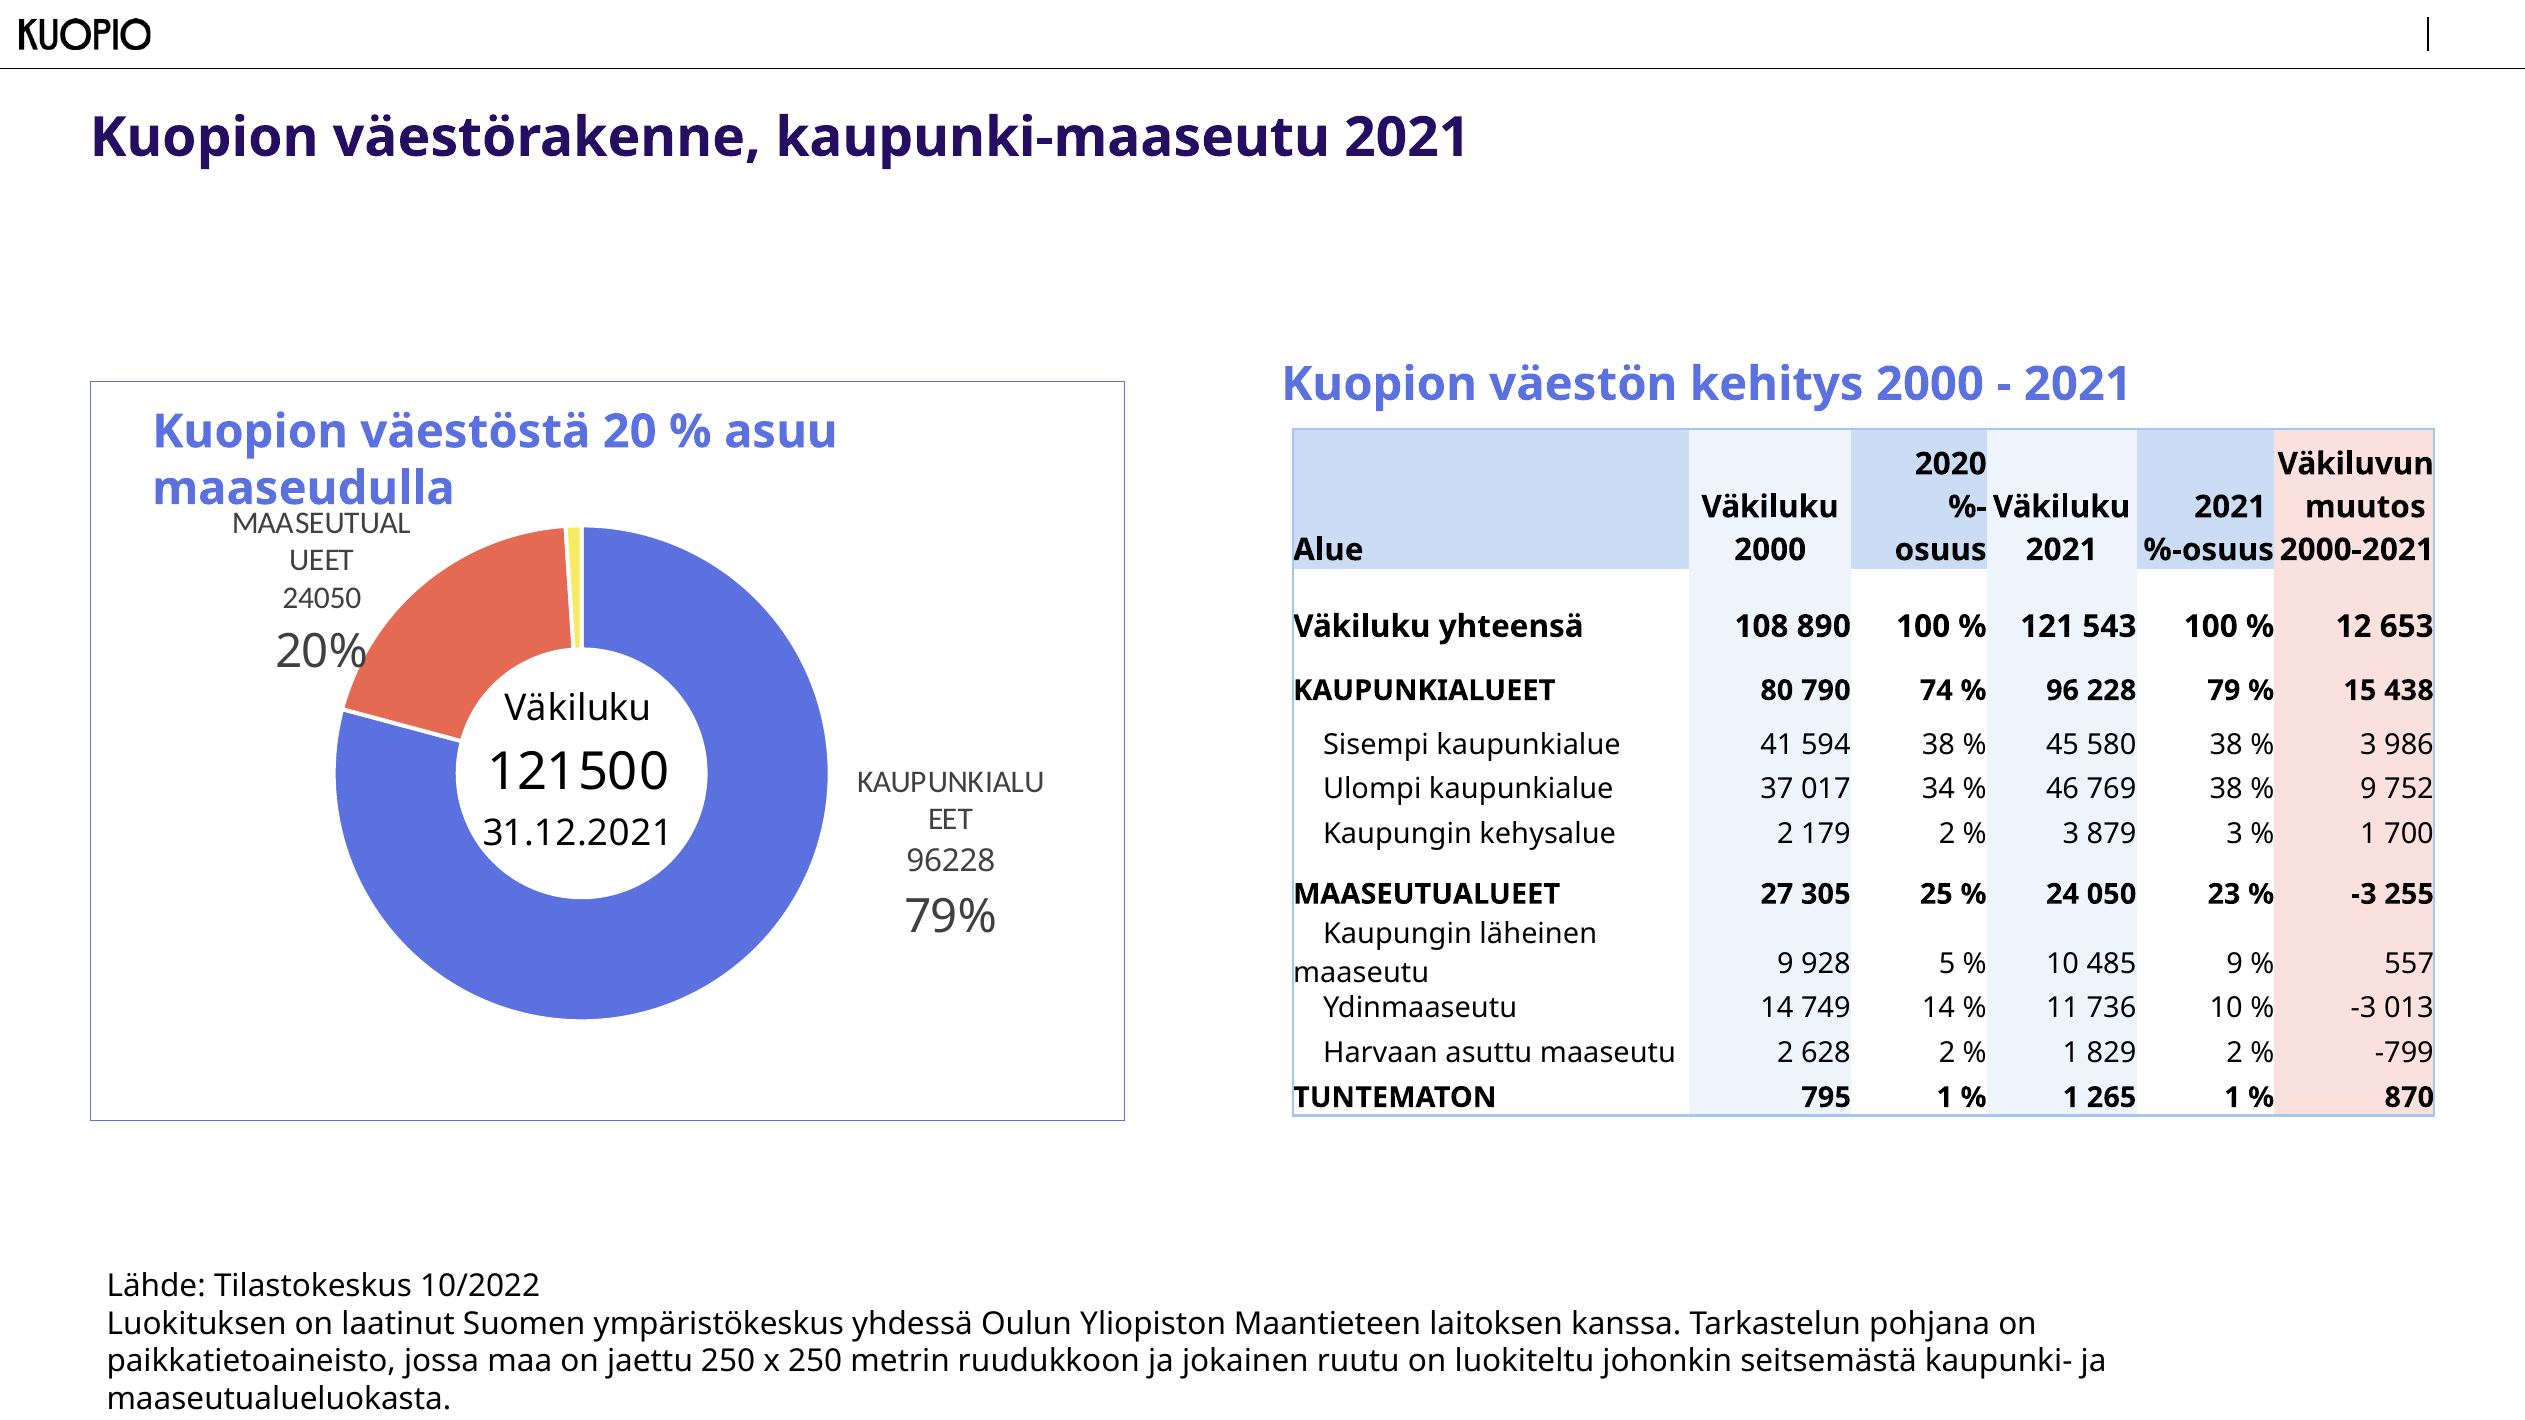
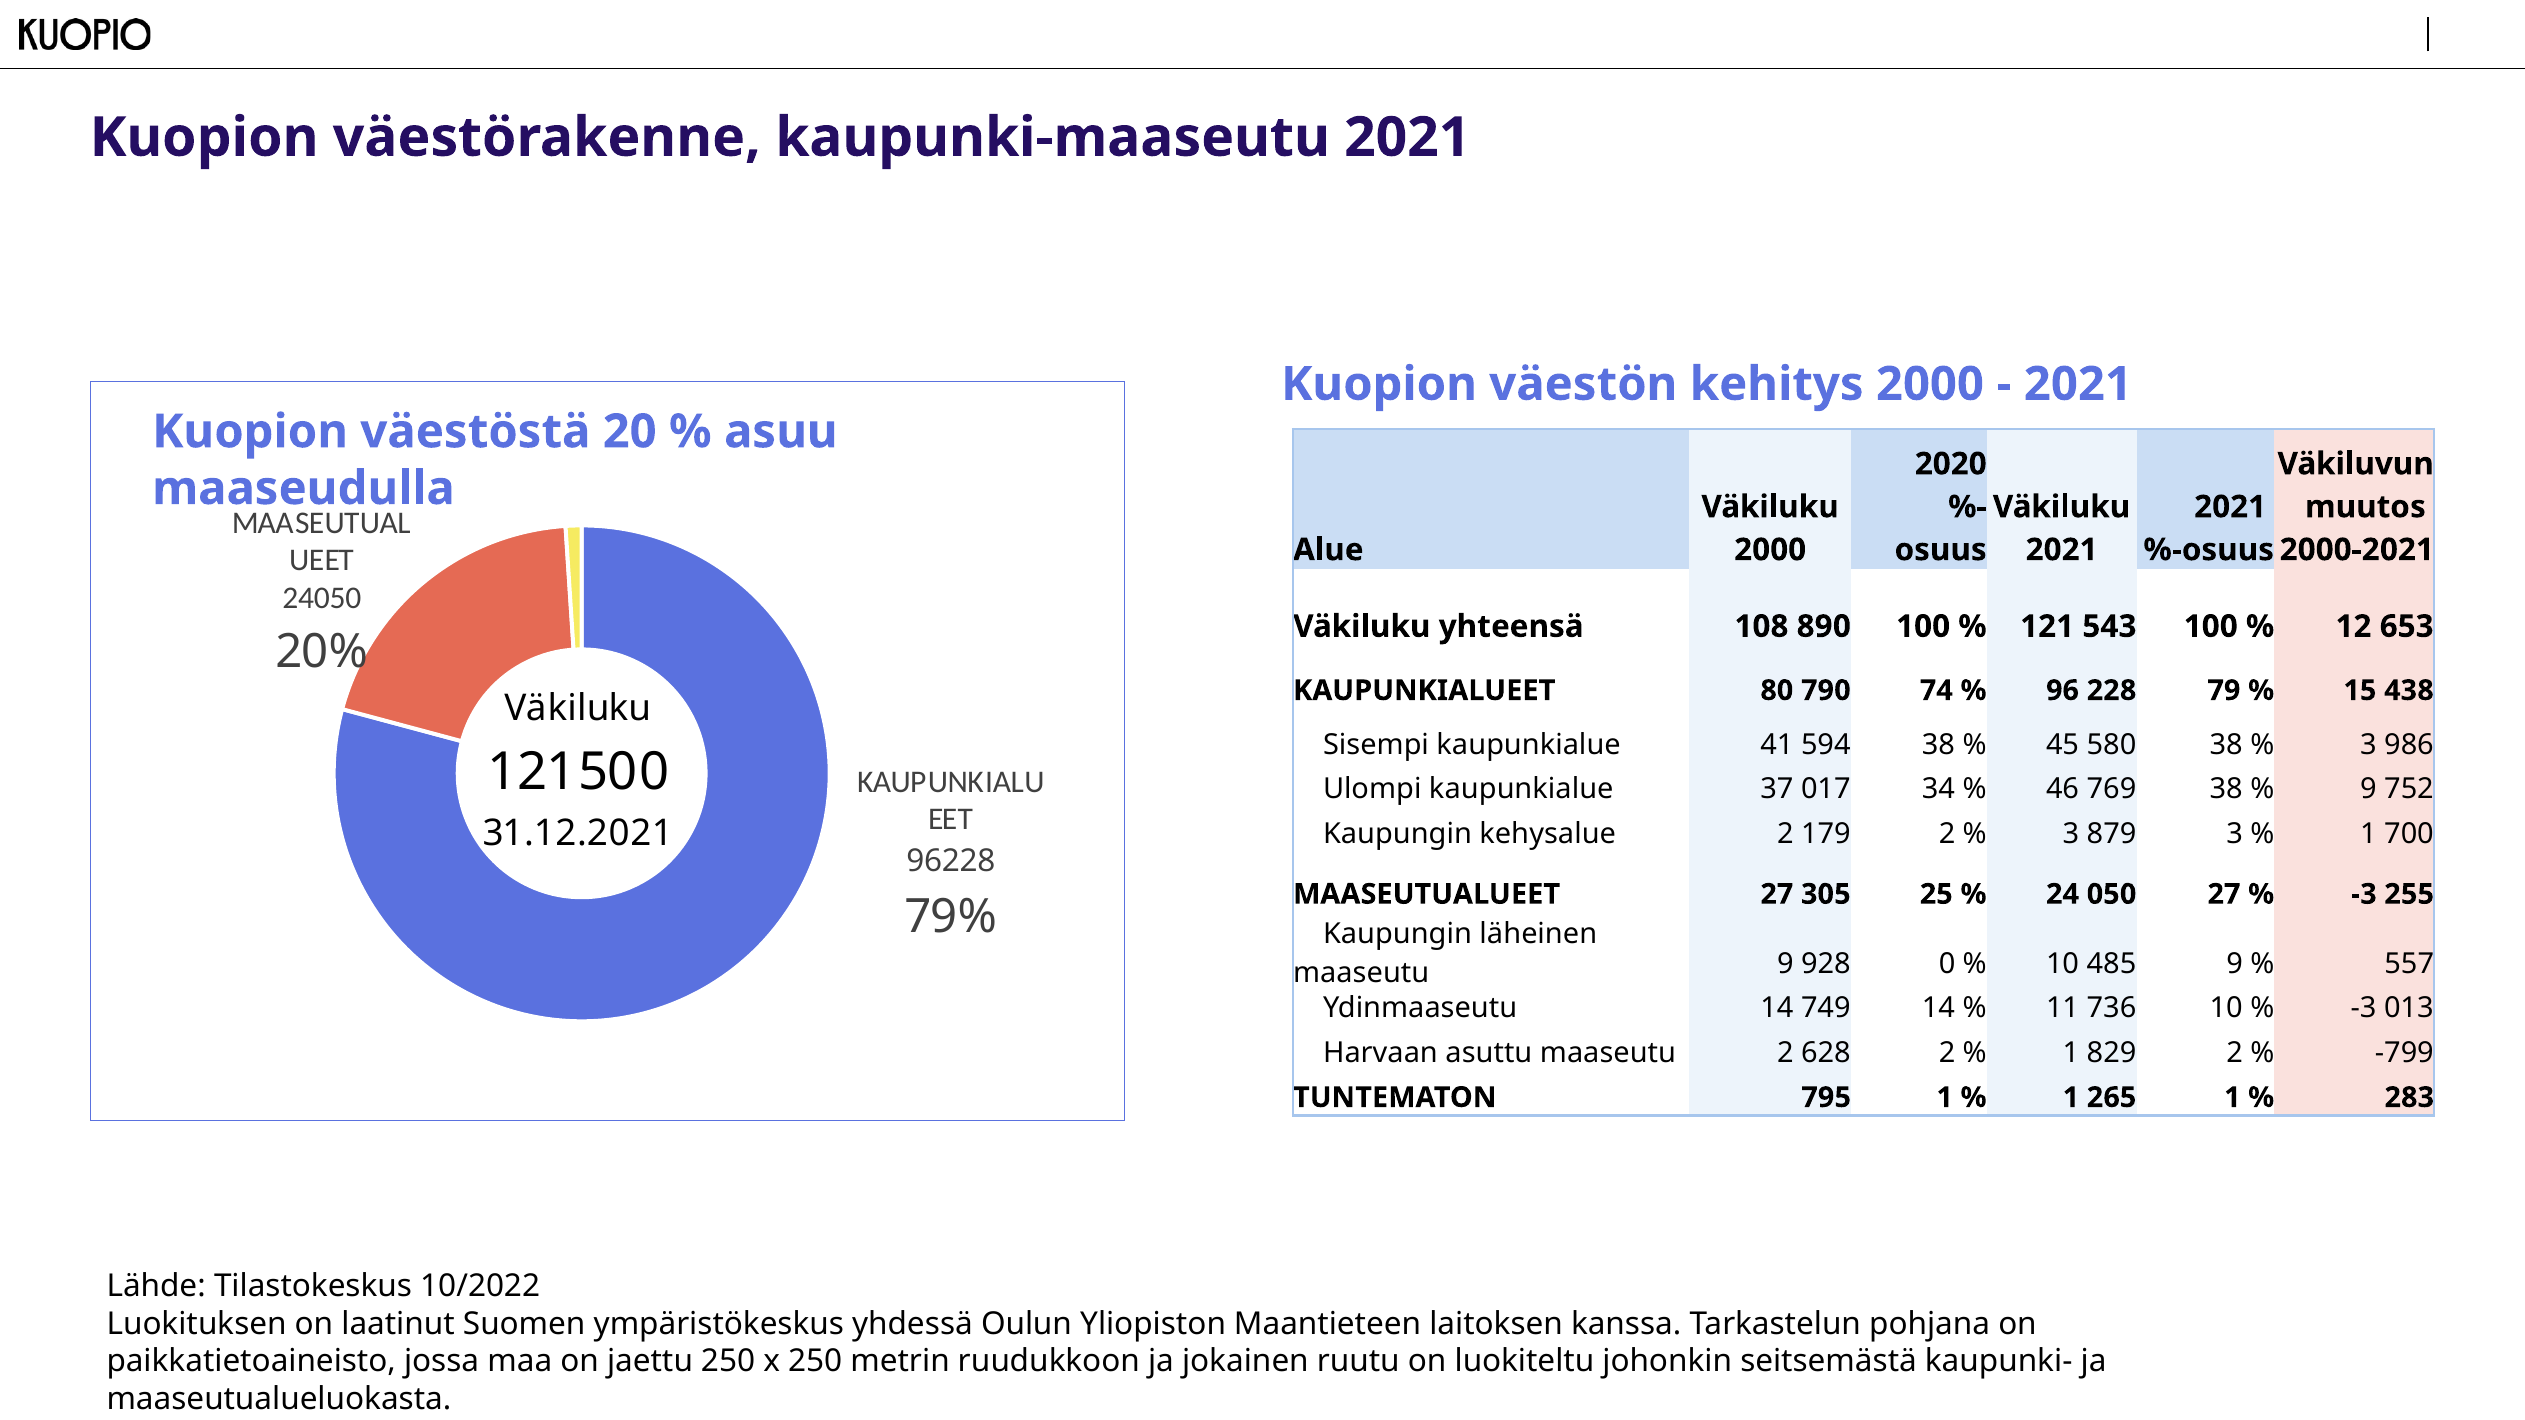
23: 23 -> 27 (2224, 894)
5: 5 -> 0 (1947, 964)
870: 870 -> 283 (2409, 1098)
